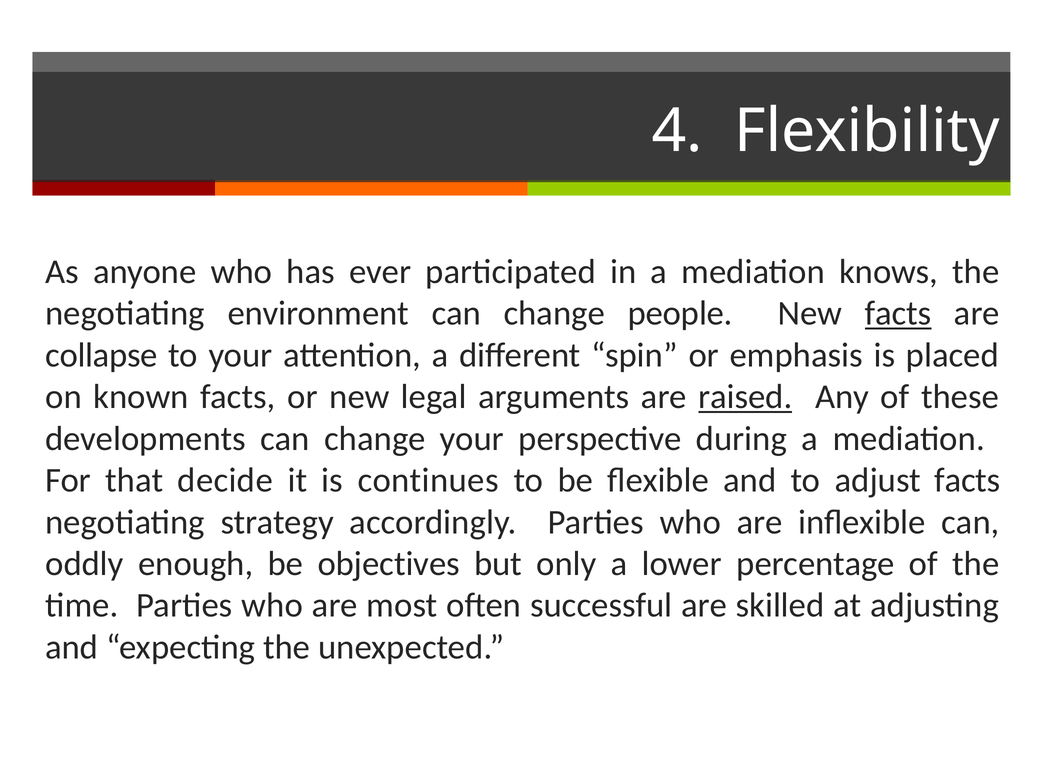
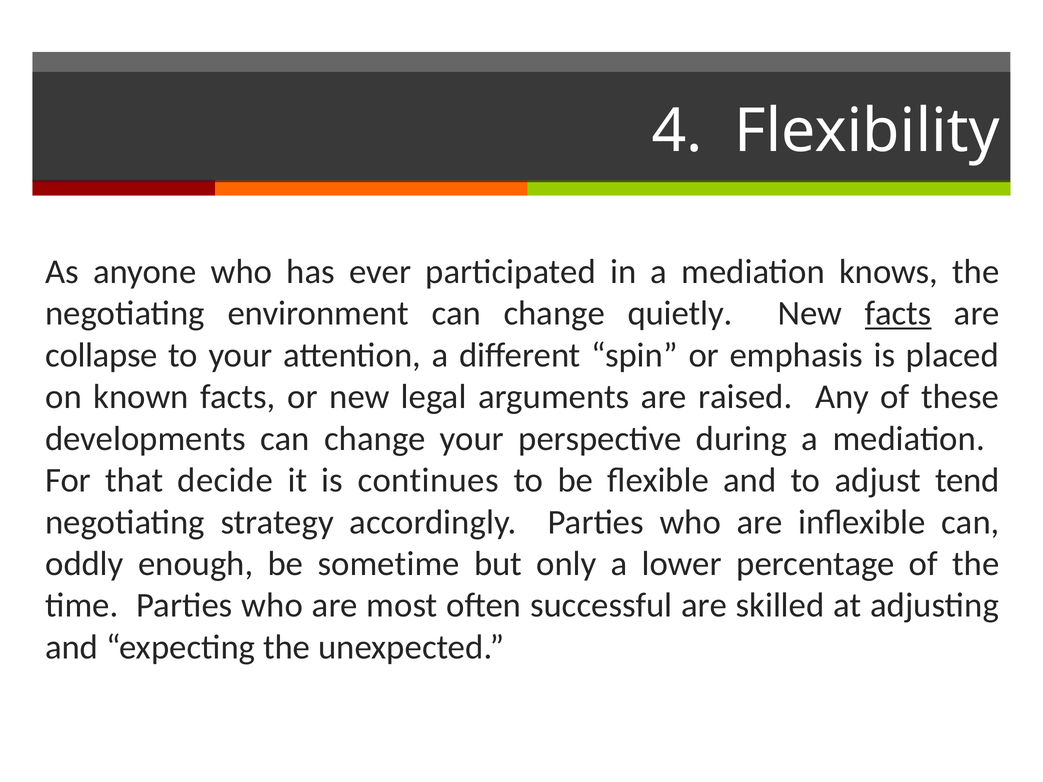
people: people -> quietly (680, 314)
raised underline: present -> none (745, 397)
adjust facts: facts -> tend (967, 480)
objectives: objectives -> sometime (389, 564)
